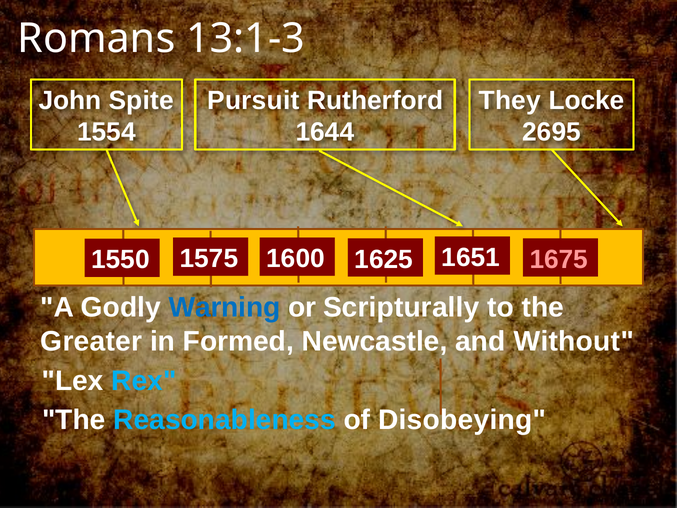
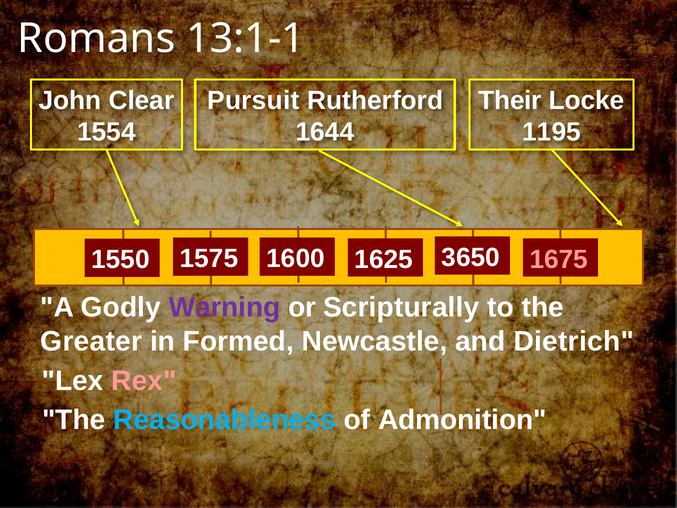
13:1-3: 13:1-3 -> 13:1-1 (246, 38)
Spite: Spite -> Clear (141, 100)
They: They -> Their (510, 100)
2695: 2695 -> 1195 (552, 132)
1651: 1651 -> 3650 (471, 257)
Warning colour: blue -> purple (225, 308)
Without: Without -> Dietrich (574, 341)
Rex colour: light blue -> pink (144, 381)
Disobeying: Disobeying -> Admonition (462, 420)
